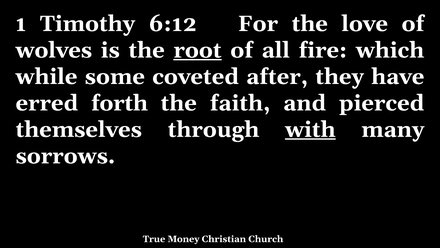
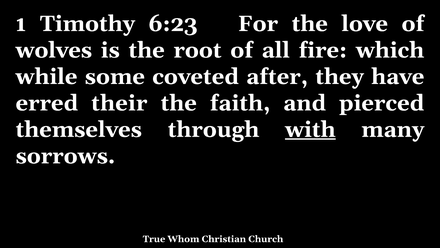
6:12: 6:12 -> 6:23 (173, 24)
root underline: present -> none (198, 50)
forth: forth -> their (119, 103)
Money: Money -> Whom (183, 239)
